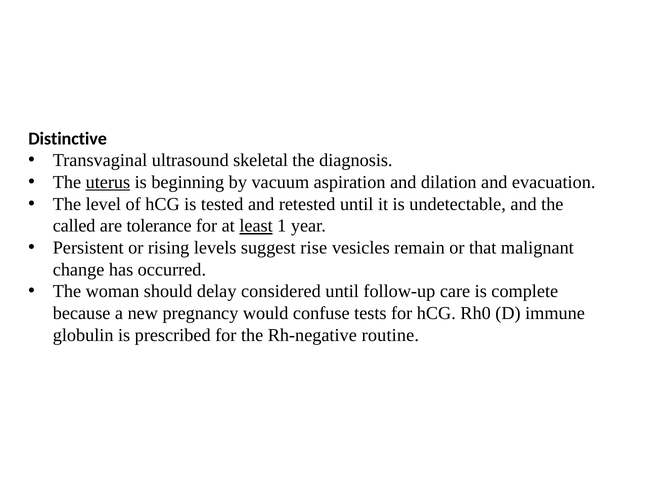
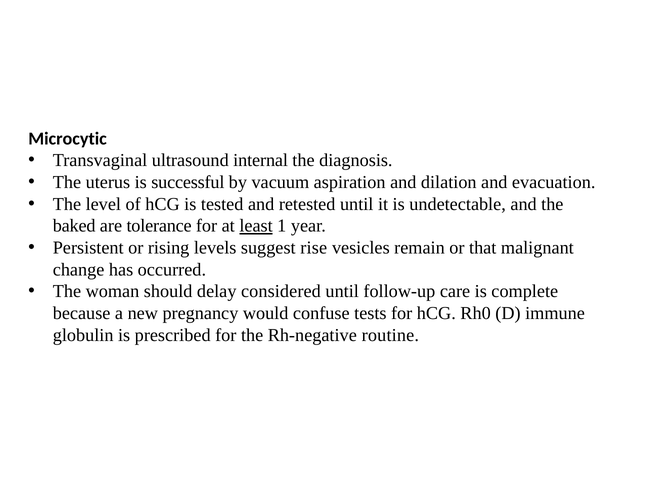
Distinctive: Distinctive -> Microcytic (68, 139)
skeletal: skeletal -> internal (261, 161)
uterus underline: present -> none (108, 182)
beginning: beginning -> successful (188, 182)
called: called -> baked (74, 226)
